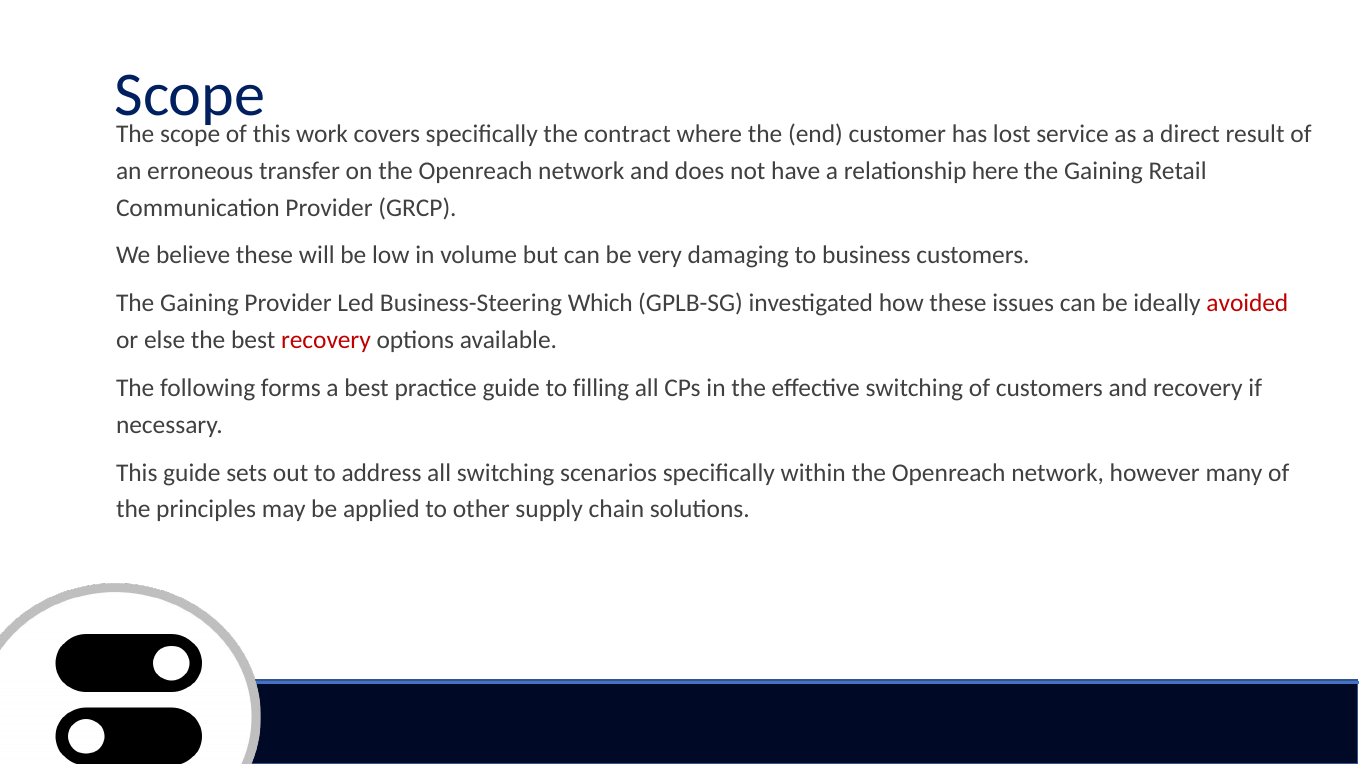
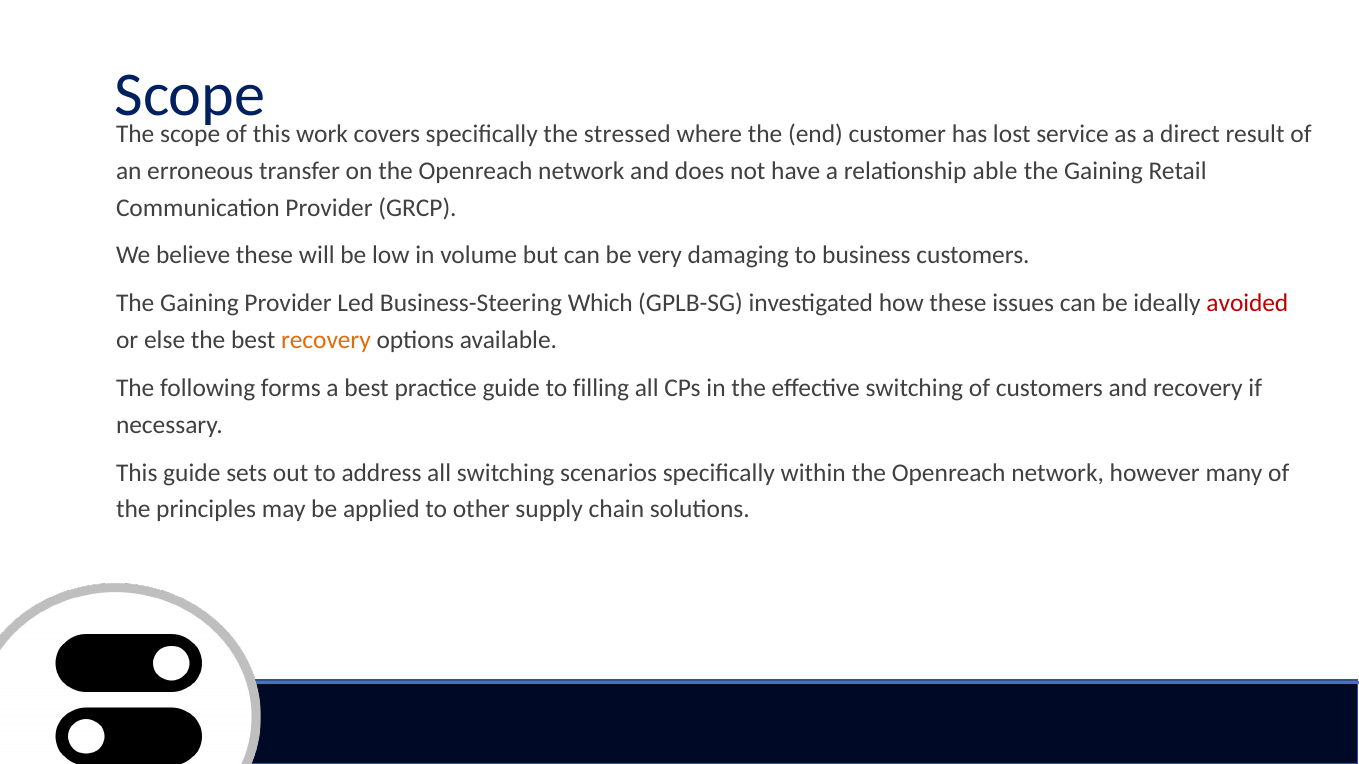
contract: contract -> stressed (627, 134)
here: here -> able (995, 171)
recovery colour: red -> orange (326, 340)
